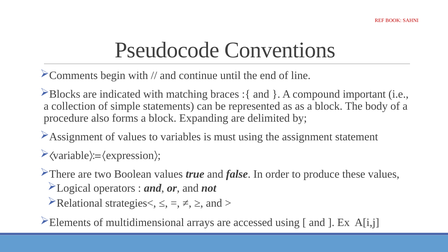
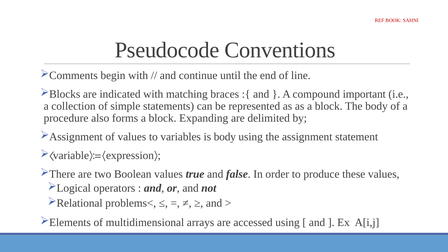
is must: must -> body (225, 137)
strategies<: strategies< -> problems< (131, 203)
